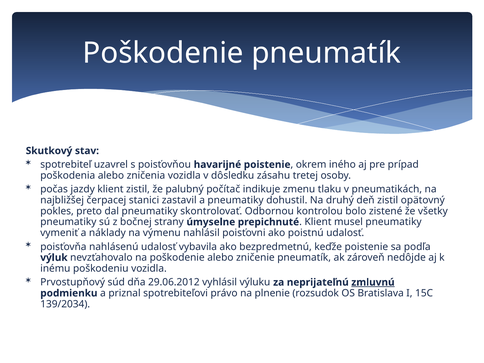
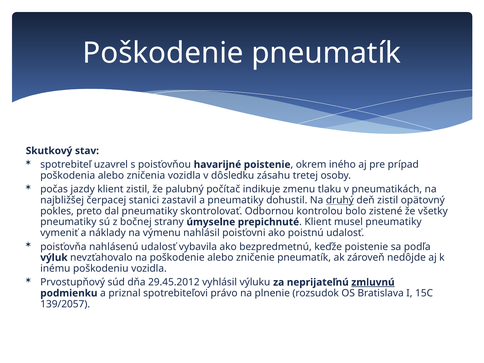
druhý underline: none -> present (340, 200)
29.06.2012: 29.06.2012 -> 29.45.2012 (174, 282)
139/2034: 139/2034 -> 139/2057 (65, 304)
